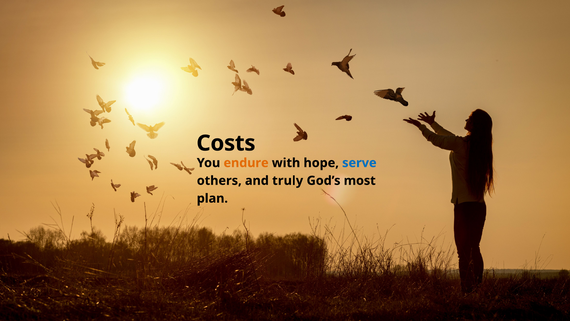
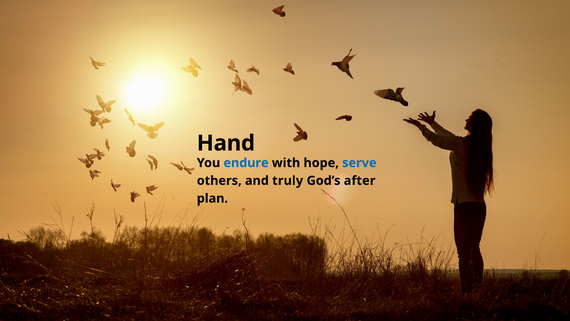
Costs: Costs -> Hand (226, 143)
endure colour: orange -> blue (246, 163)
most: most -> after (360, 180)
